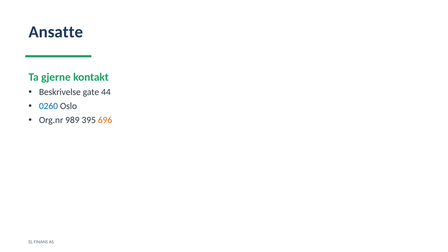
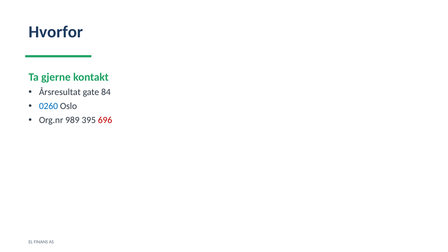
Ansatte: Ansatte -> Hvorfor (56, 32)
Beskrivelse: Beskrivelse -> Årsresultat (60, 92)
44: 44 -> 84 (106, 92)
696 colour: orange -> red (105, 120)
